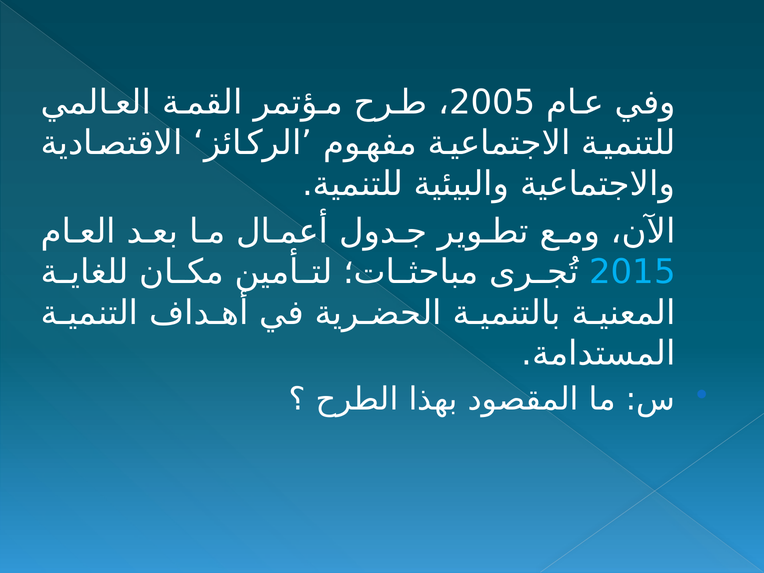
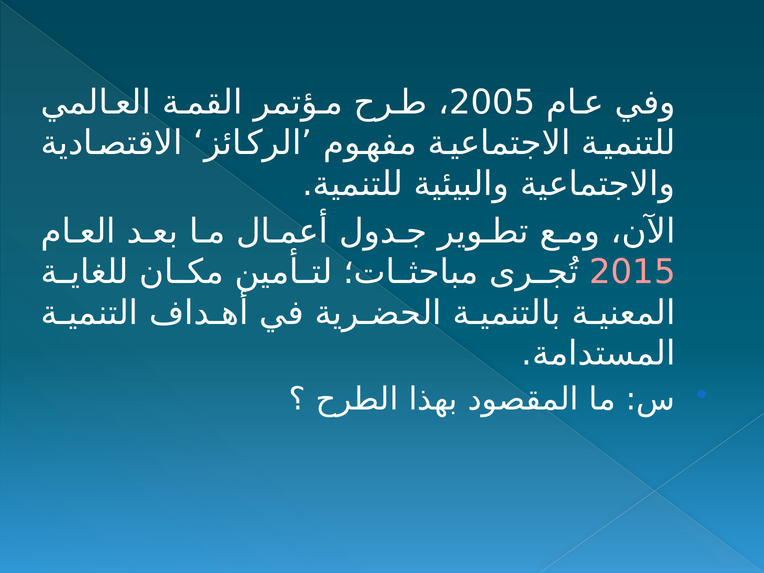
2015 colour: light blue -> pink (632, 272)
